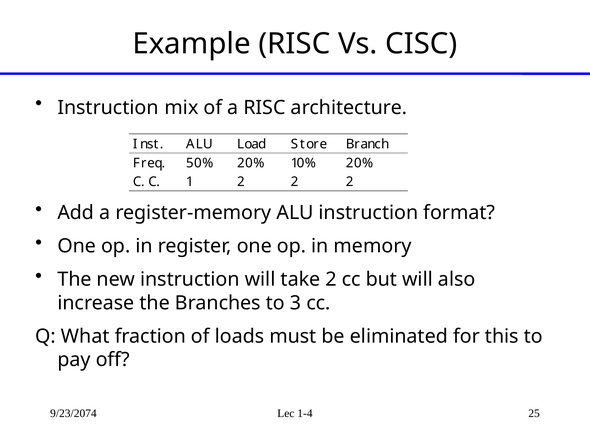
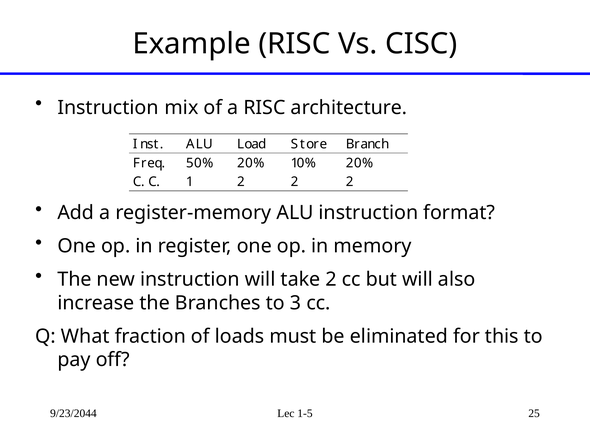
9/23/2074: 9/23/2074 -> 9/23/2044 (73, 414)
1-4: 1-4 -> 1-5 (305, 414)
